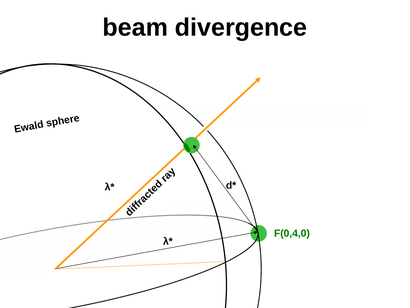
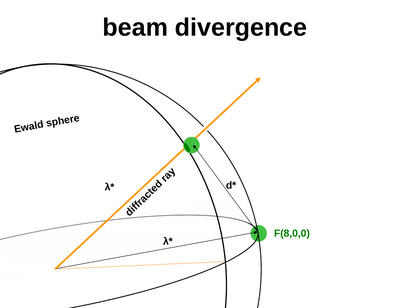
F(0,4,0: F(0,4,0 -> F(8,0,0 (292, 233)
